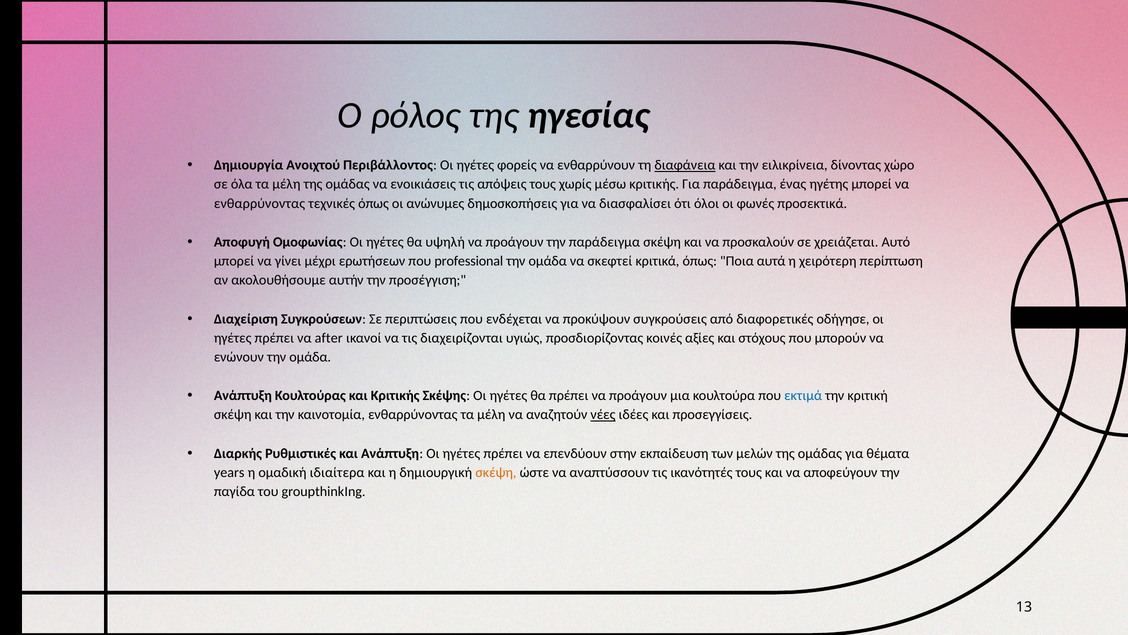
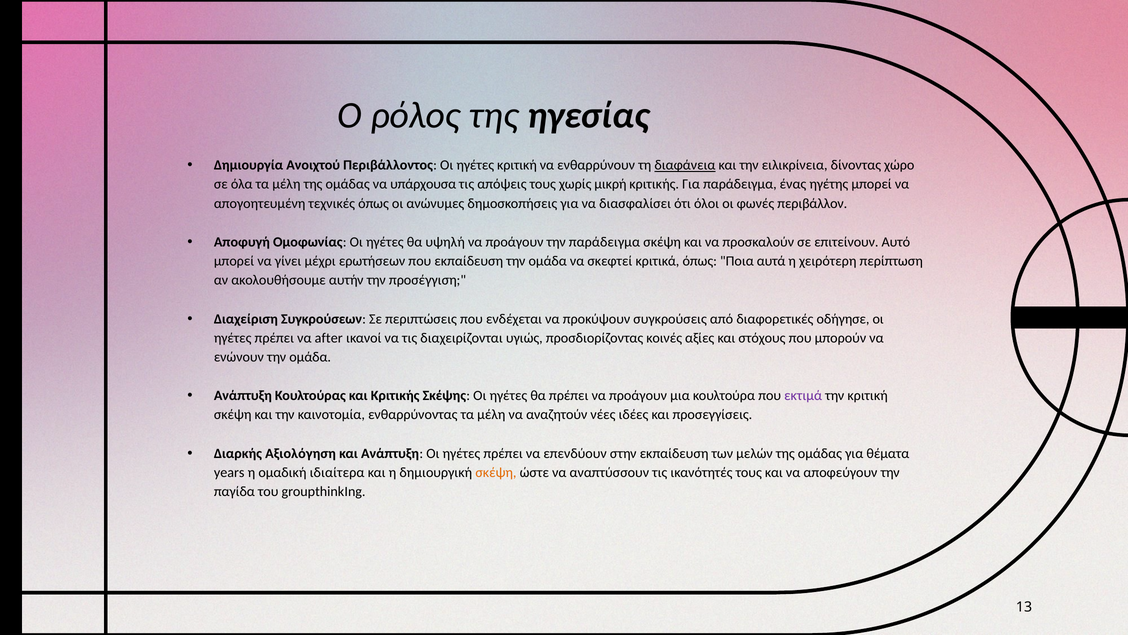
ηγέτες φορείς: φορείς -> κριτική (517, 165)
ενοικιάσεις: ενοικιάσεις -> υπάρχουσα (423, 184)
μέσω: μέσω -> μικρή (610, 184)
ενθαρρύνοντας: ενθαρρύνοντας -> απογοητευμένη (260, 203)
προσεκτικά: προσεκτικά -> περιβάλλον (812, 203)
χρειάζεται: χρειάζεται -> επιτείνουν (846, 242)
που professional: professional -> εκπαίδευση (469, 261)
εκτιμά colour: blue -> purple (803, 396)
νέες underline: present -> none (603, 415)
Ρυθμιστικές: Ρυθμιστικές -> Αξιολόγηση (301, 453)
